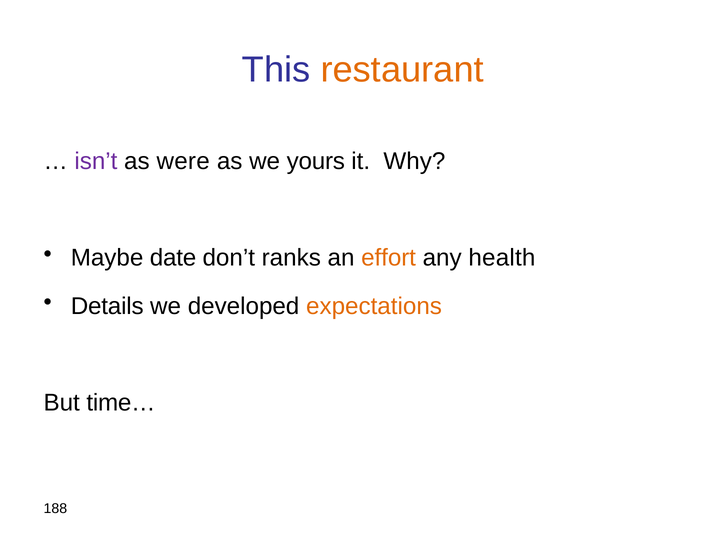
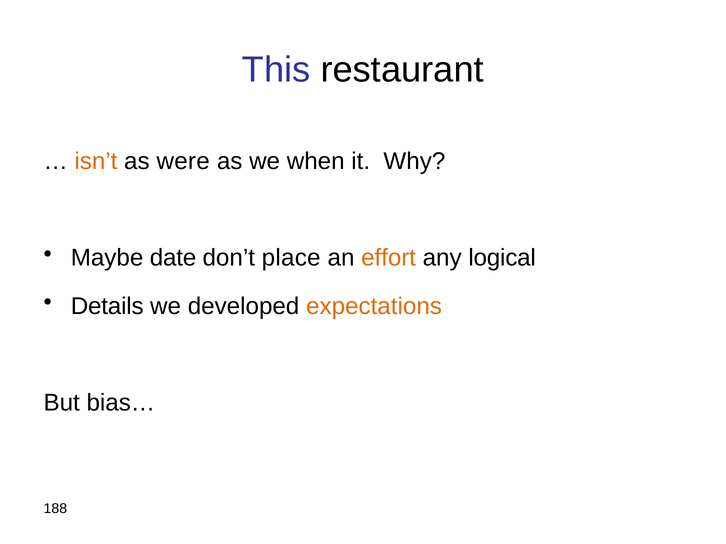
restaurant colour: orange -> black (402, 70)
isn’t colour: purple -> orange (96, 161)
yours: yours -> when (316, 161)
ranks: ranks -> place (291, 258)
health: health -> logical (502, 258)
time…: time… -> bias… (121, 403)
